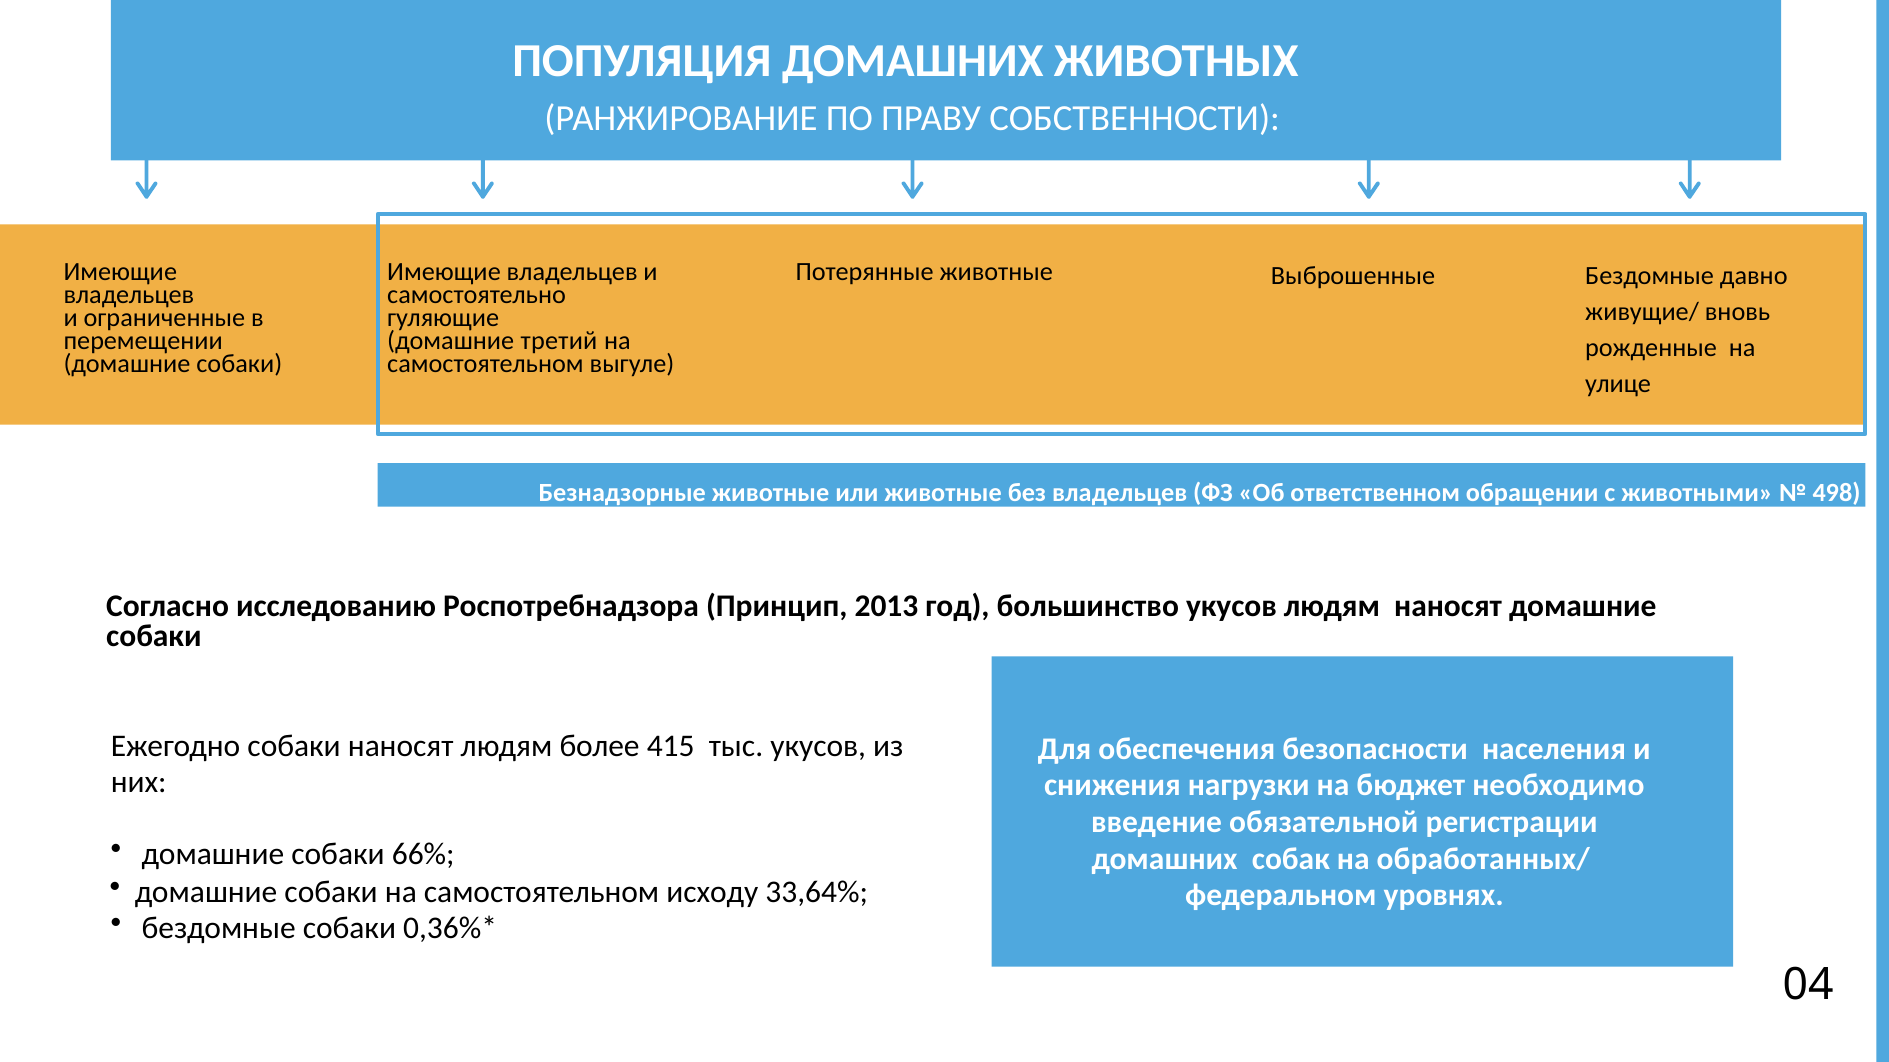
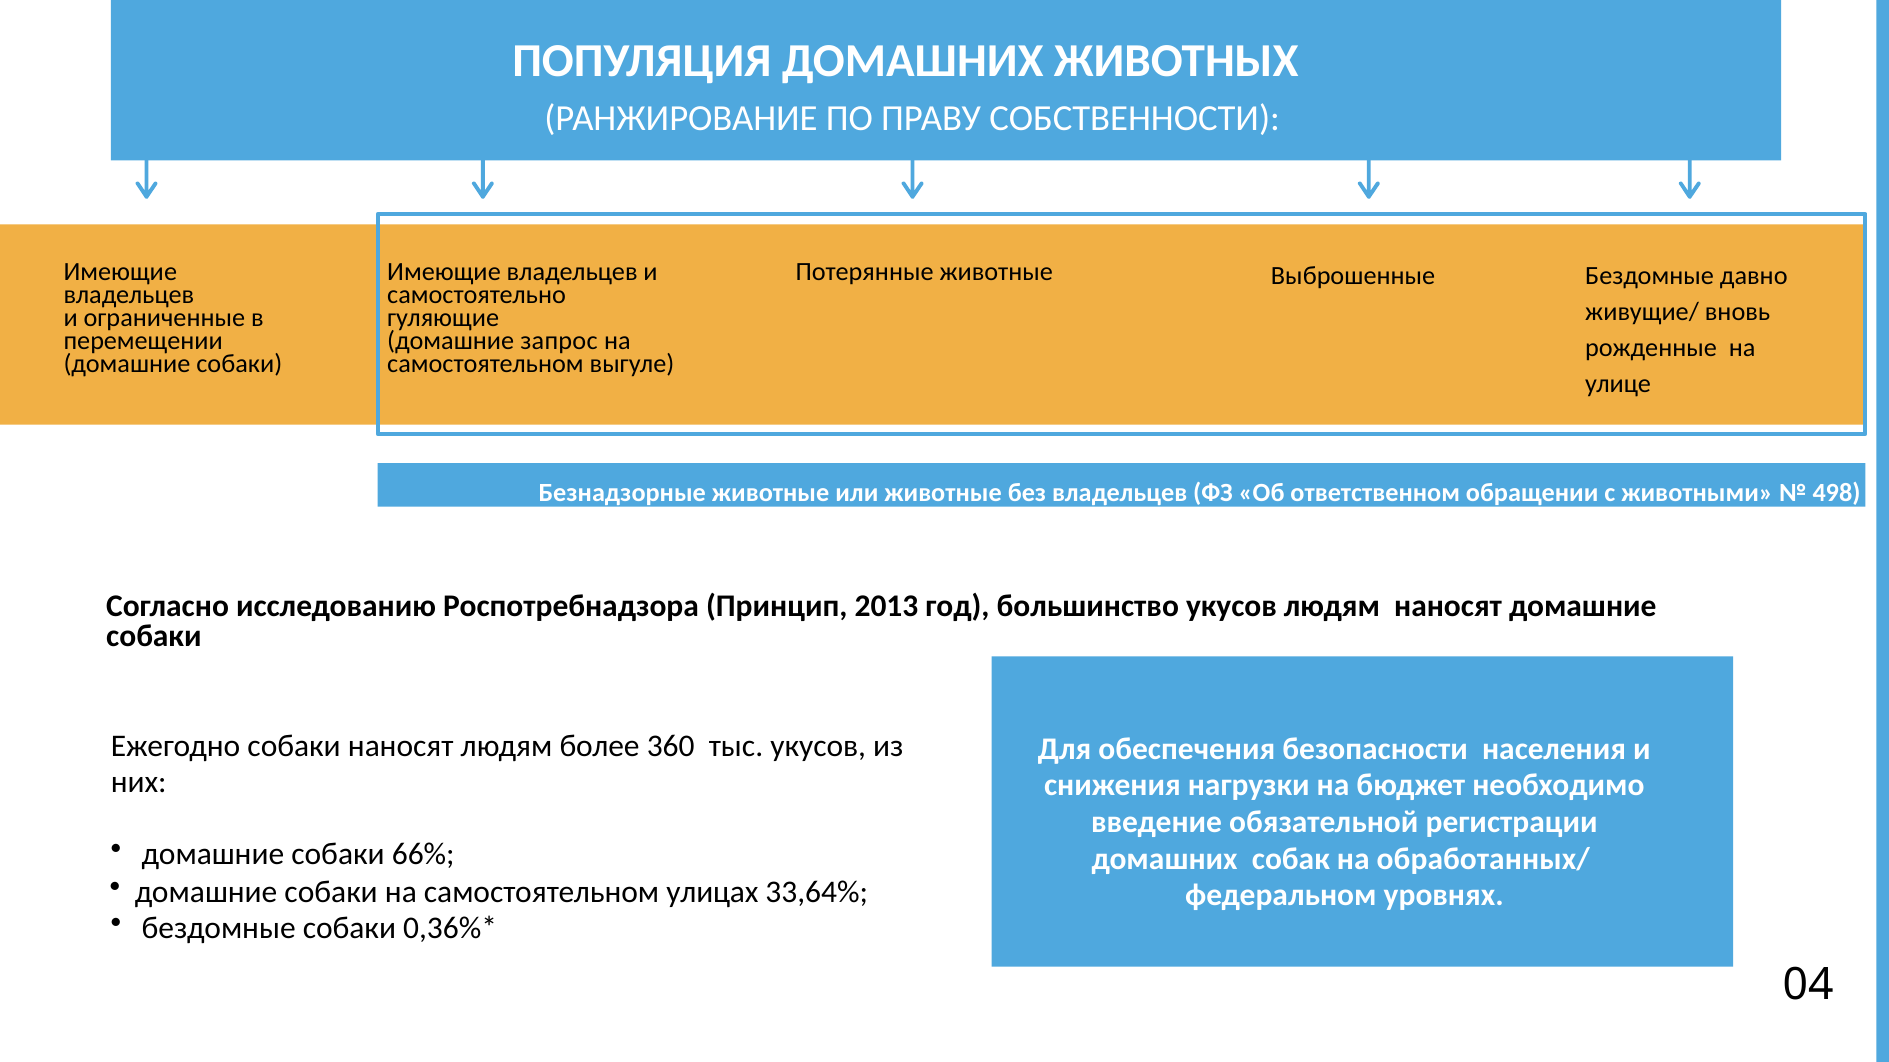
третий: третий -> запрос (559, 341)
415: 415 -> 360 (671, 746)
исходу: исходу -> улицах (712, 893)
